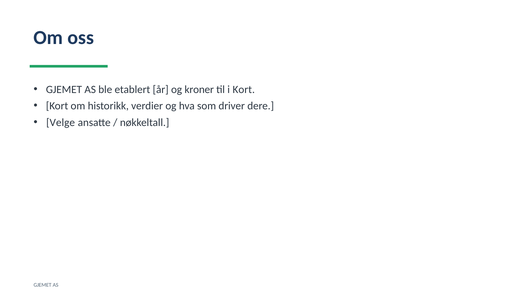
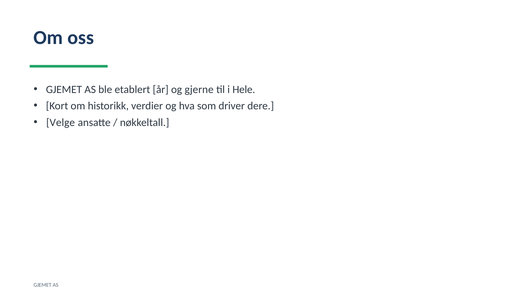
kroner: kroner -> gjerne (199, 89)
i Kort: Kort -> Hele (244, 89)
